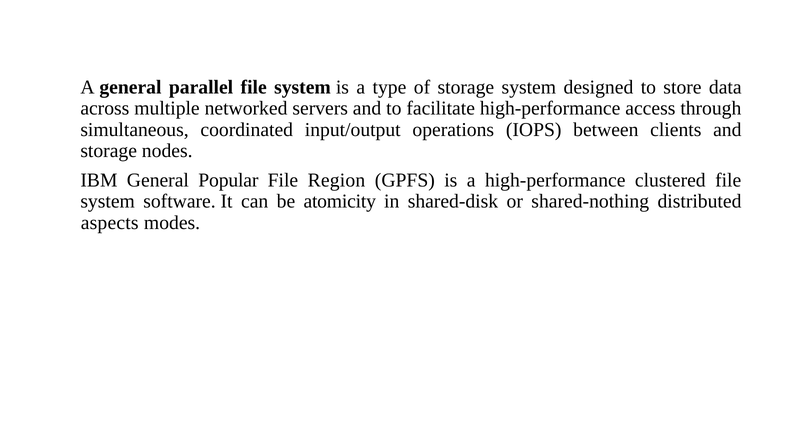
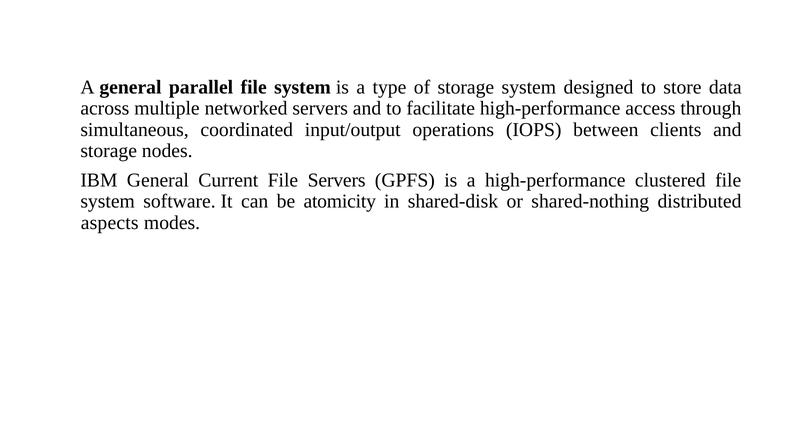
Popular: Popular -> Current (228, 180)
File Region: Region -> Servers (337, 180)
